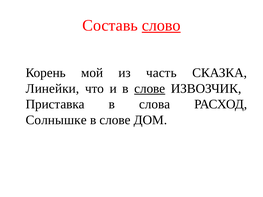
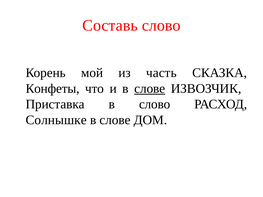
слово underline: present -> none (161, 25)
Линейки: Линейки -> Конфеты (53, 89)
в слова: слова -> слово (155, 104)
